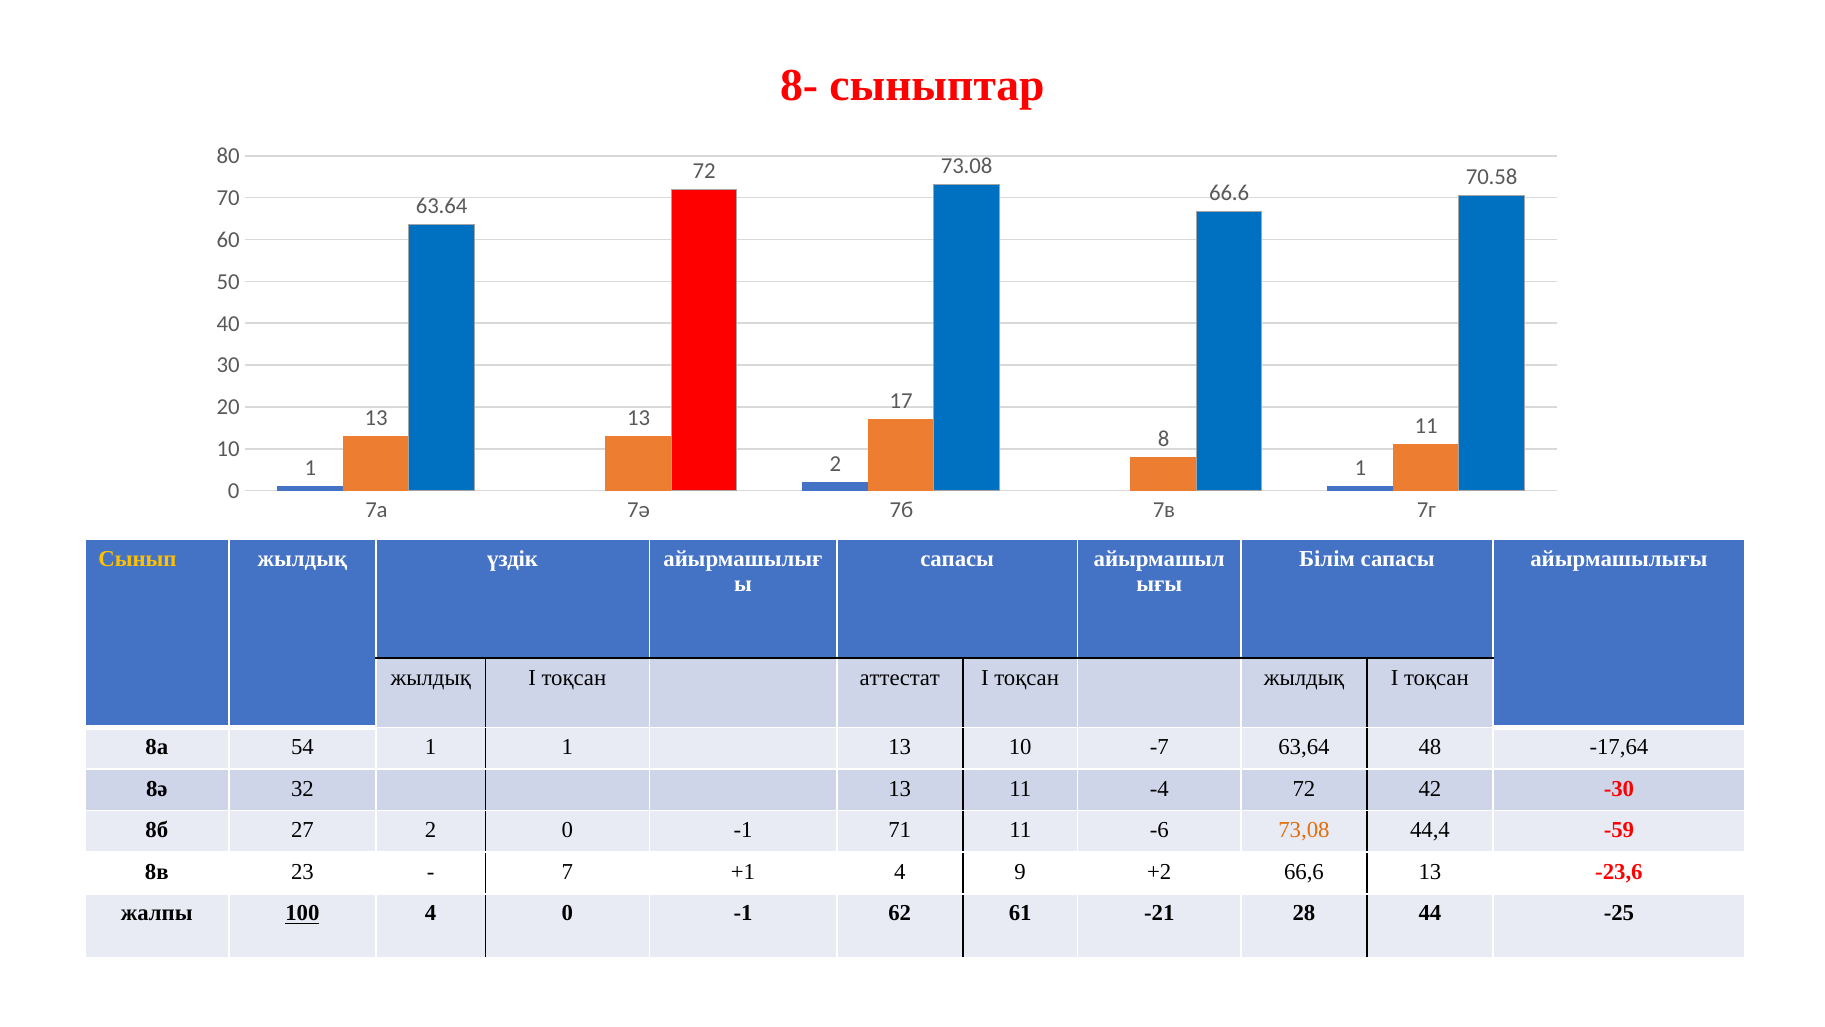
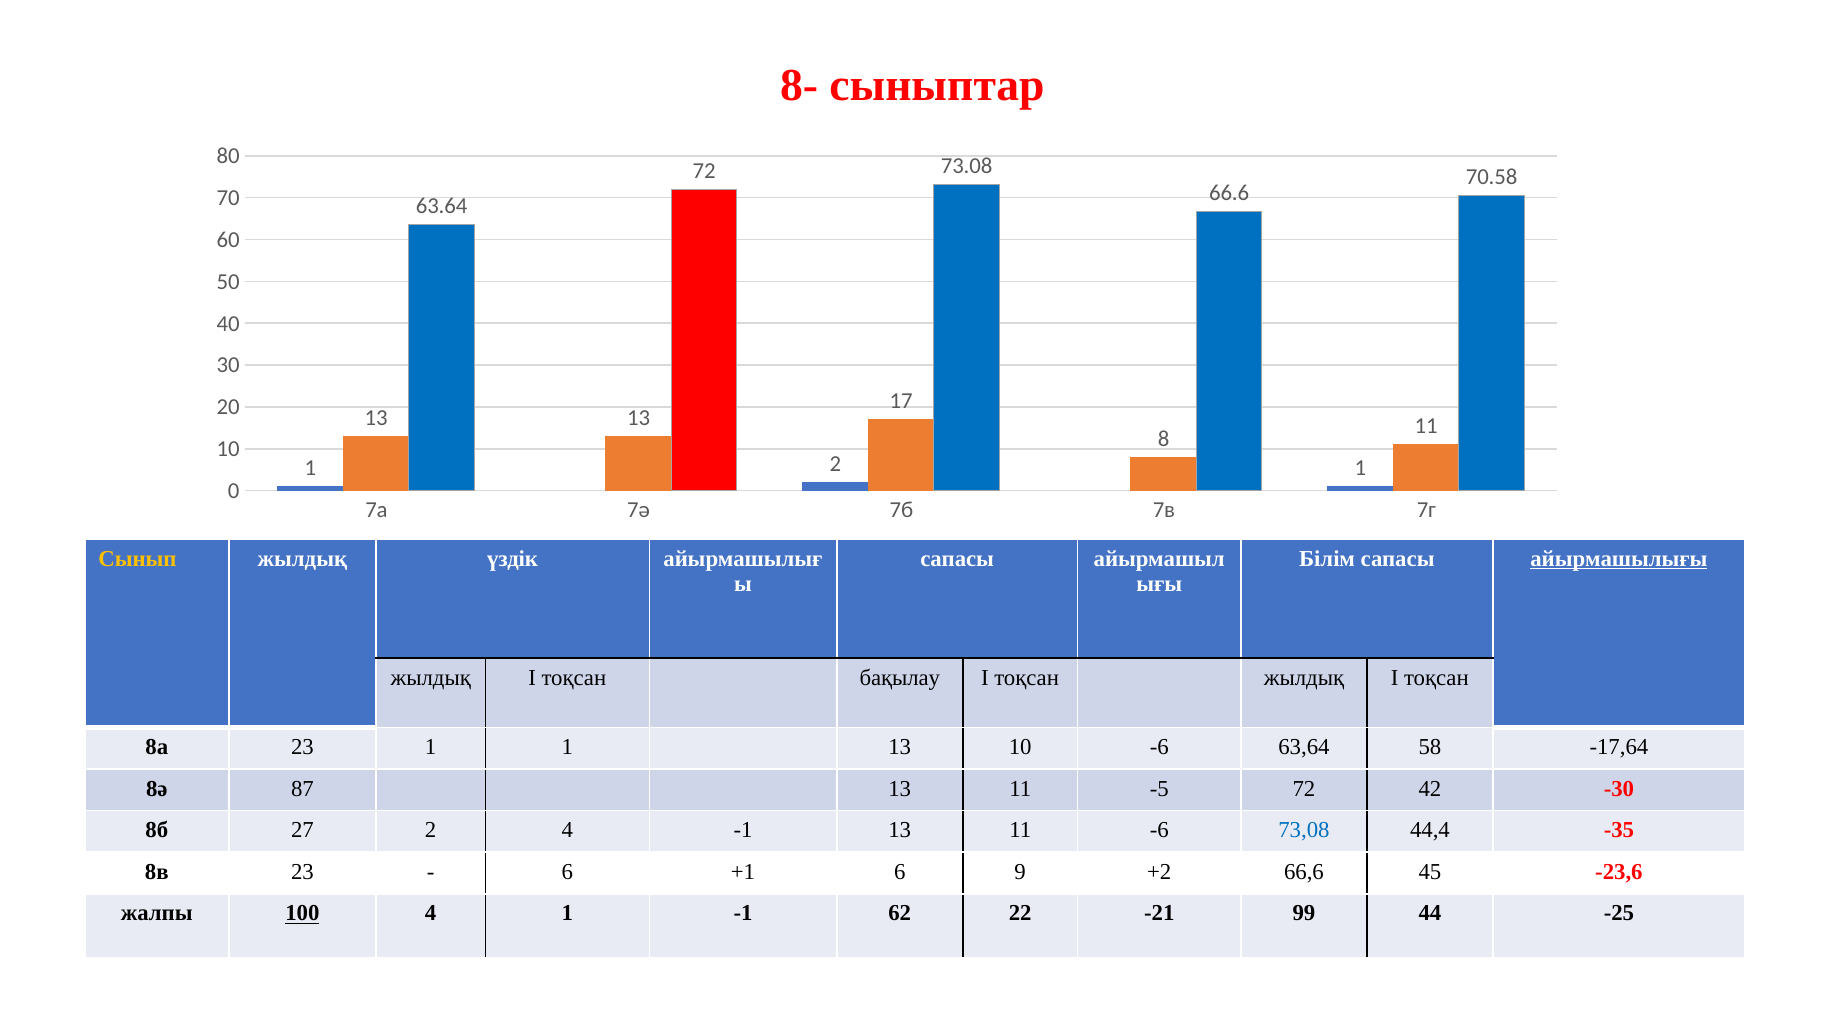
айырмашылығы underline: none -> present (1619, 559)
аттестат: аттестат -> бақылау (900, 678)
8а 54: 54 -> 23 (302, 747)
10 -7: -7 -> -6 (1159, 747)
48: 48 -> 58 (1430, 747)
32: 32 -> 87 (302, 788)
-4: -4 -> -5 (1159, 788)
2 0: 0 -> 4 (567, 830)
-1 71: 71 -> 13 (900, 830)
73,08 colour: orange -> blue (1304, 830)
-59: -59 -> -35 (1619, 830)
7: 7 -> 6 (567, 871)
+1 4: 4 -> 6 (900, 871)
66,6 13: 13 -> 45 (1430, 871)
4 0: 0 -> 1 (567, 913)
61: 61 -> 22 (1020, 913)
28: 28 -> 99 (1304, 913)
